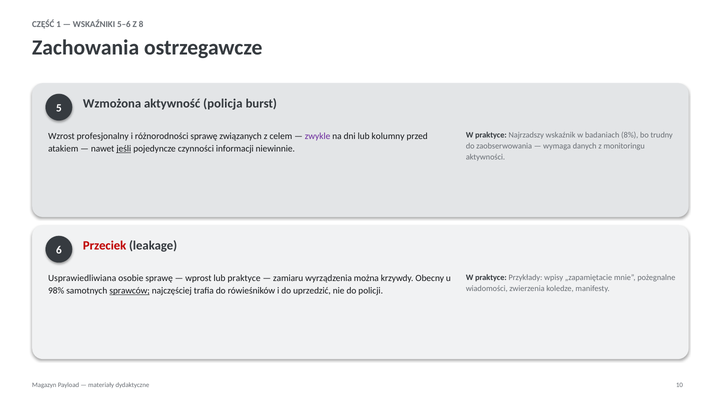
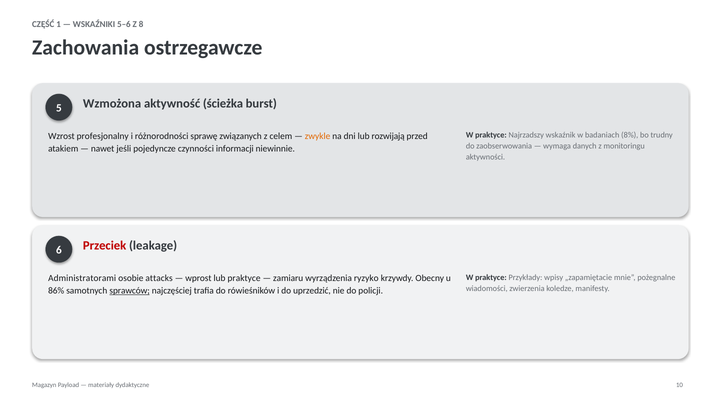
policja: policja -> ścieżka (223, 103)
zwykle colour: purple -> orange (318, 136)
kolumny: kolumny -> rozwijają (388, 136)
jeśli underline: present -> none (124, 149)
Usprawiedliwiana: Usprawiedliwiana -> Administratorami (82, 278)
osobie sprawę: sprawę -> attacks (159, 278)
można: można -> ryzyko (366, 278)
98%: 98% -> 86% (56, 290)
